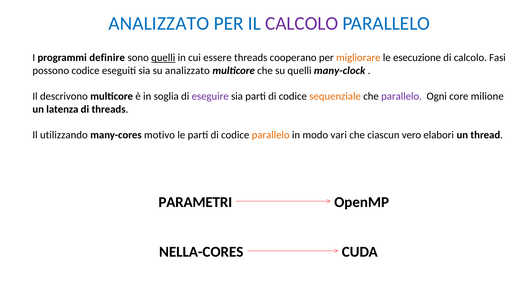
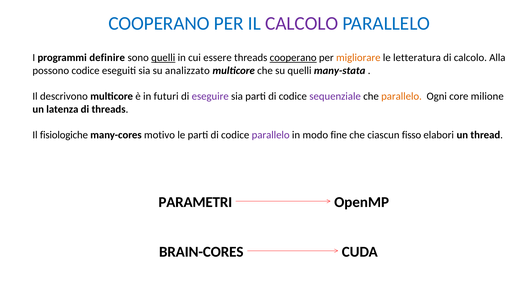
ANALIZZATO: ANALIZZATO -> COOPERANO (159, 24)
cooperano underline: none -> present (293, 58)
esecuzione: esecuzione -> letteratura (417, 58)
Fasi: Fasi -> Alla (497, 58)
many-clock: many-clock -> many-stata (340, 70)
soglia: soglia -> futuri (166, 96)
sequenziale colour: orange -> purple (335, 96)
parallelo colour: purple -> orange (402, 96)
utilizzando: utilizzando -> fisiologiche (64, 135)
parallelo colour: orange -> purple (271, 135)
vari: vari -> fine (339, 135)
vero: vero -> fisso (412, 135)
NELLA-CORES: NELLA-CORES -> BRAIN-CORES (201, 252)
